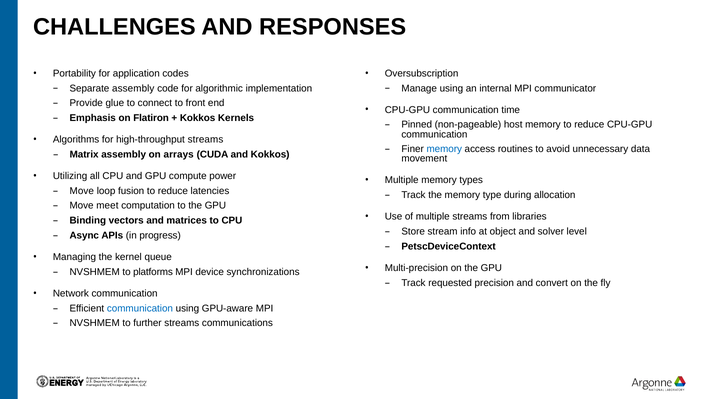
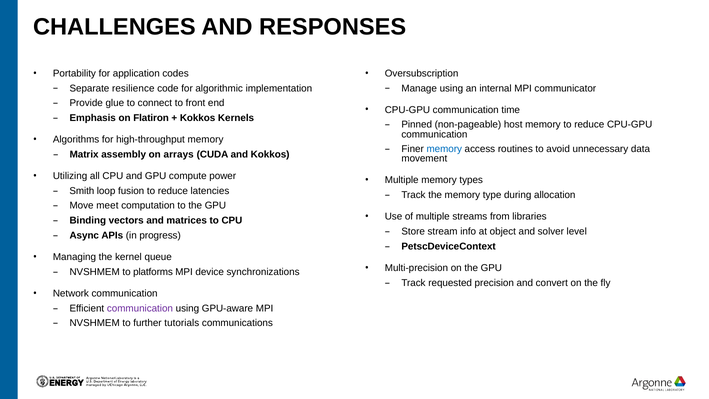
Separate assembly: assembly -> resilience (133, 88)
high-throughput streams: streams -> memory (206, 139)
Move: Move -> Smith (82, 191)
communication colour: blue -> purple (140, 308)
further streams: streams -> tutorials (182, 323)
